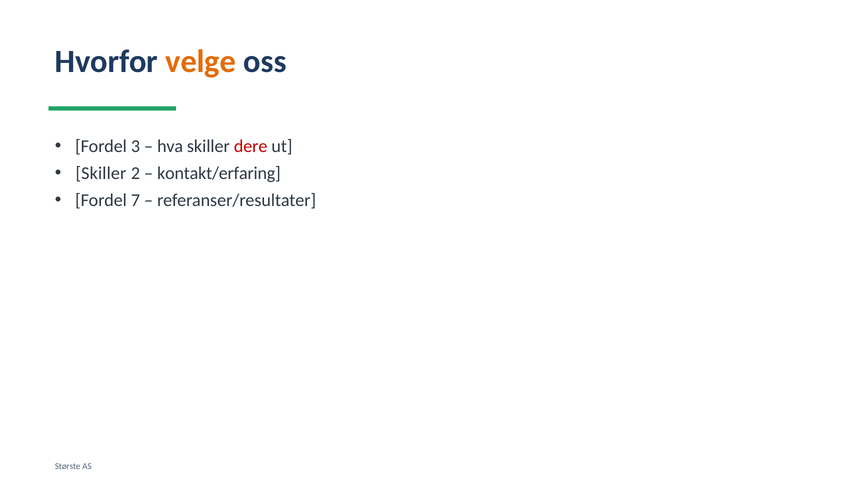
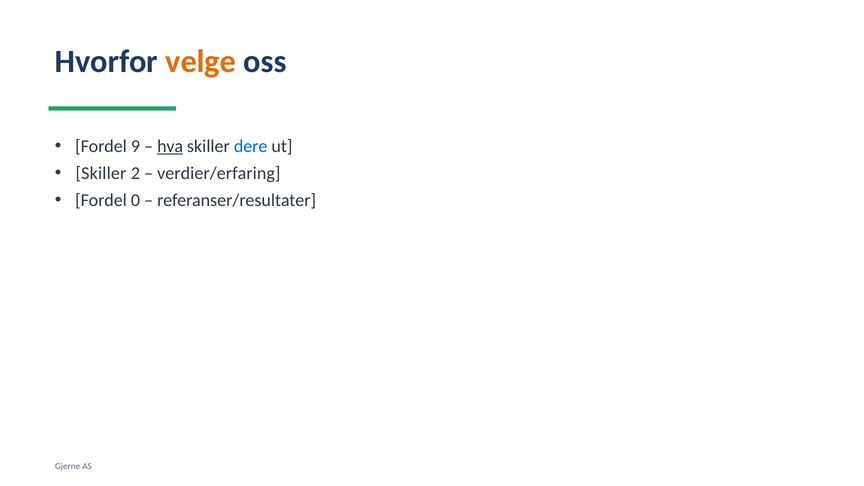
3: 3 -> 9 (135, 146)
hva underline: none -> present (170, 146)
dere colour: red -> blue (251, 146)
kontakt/erfaring: kontakt/erfaring -> verdier/erfaring (219, 173)
7: 7 -> 0 (135, 200)
Største: Største -> Gjerne (68, 466)
